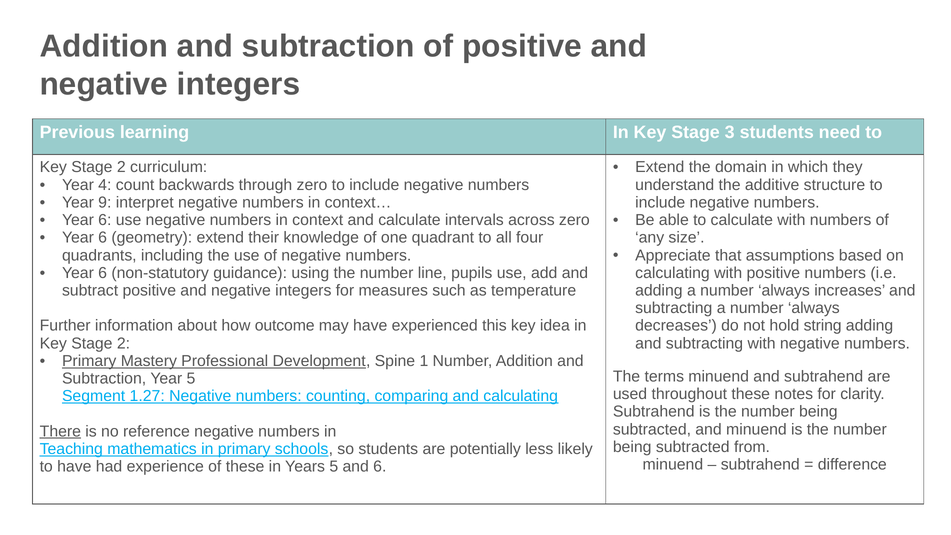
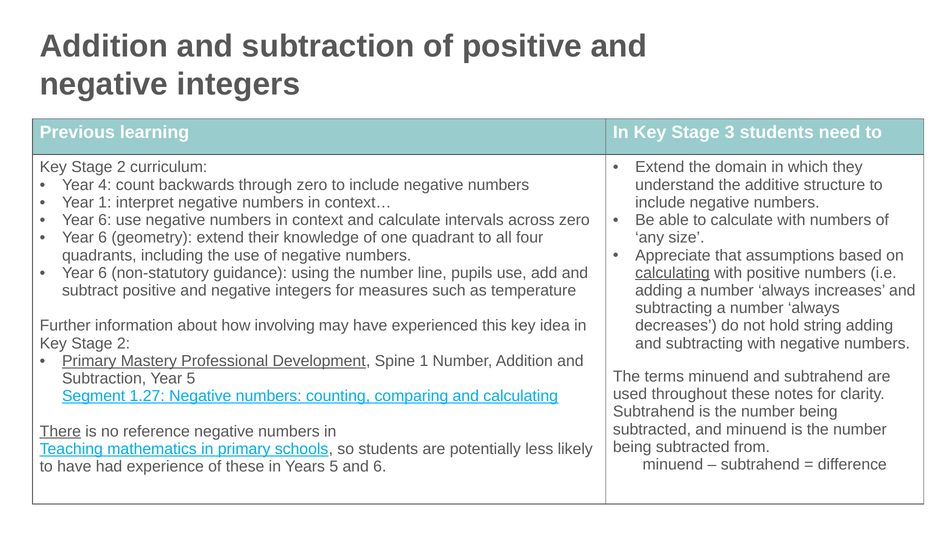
Year 9: 9 -> 1 (105, 202)
calculating underline: none -> present (673, 273)
outcome: outcome -> involving (285, 326)
